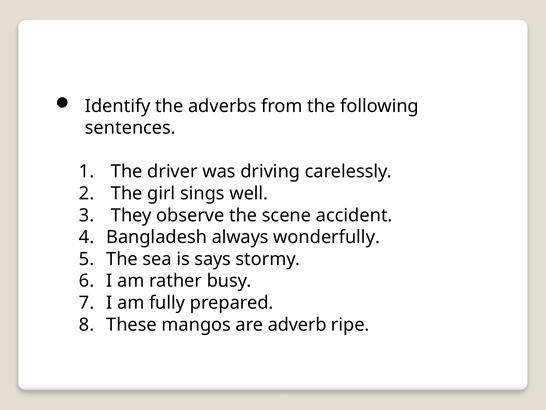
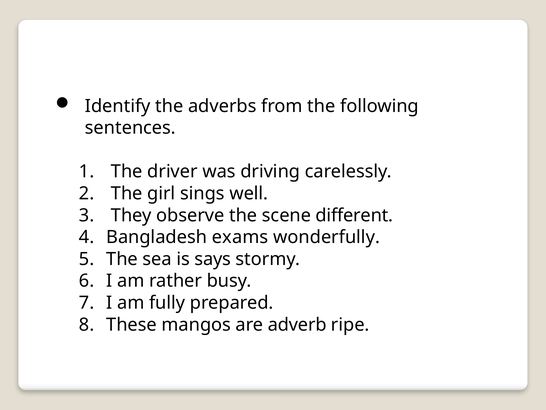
accident: accident -> different (354, 215)
always: always -> exams (240, 237)
